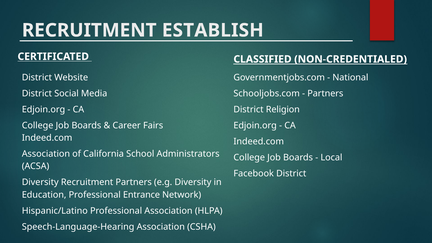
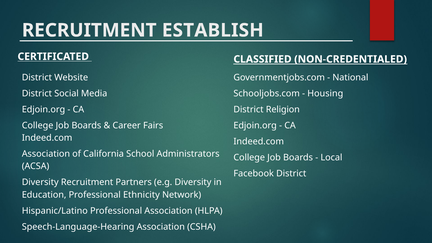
Partners: Partners -> Housing (325, 93)
Entrance: Entrance -> Ethnicity (141, 195)
